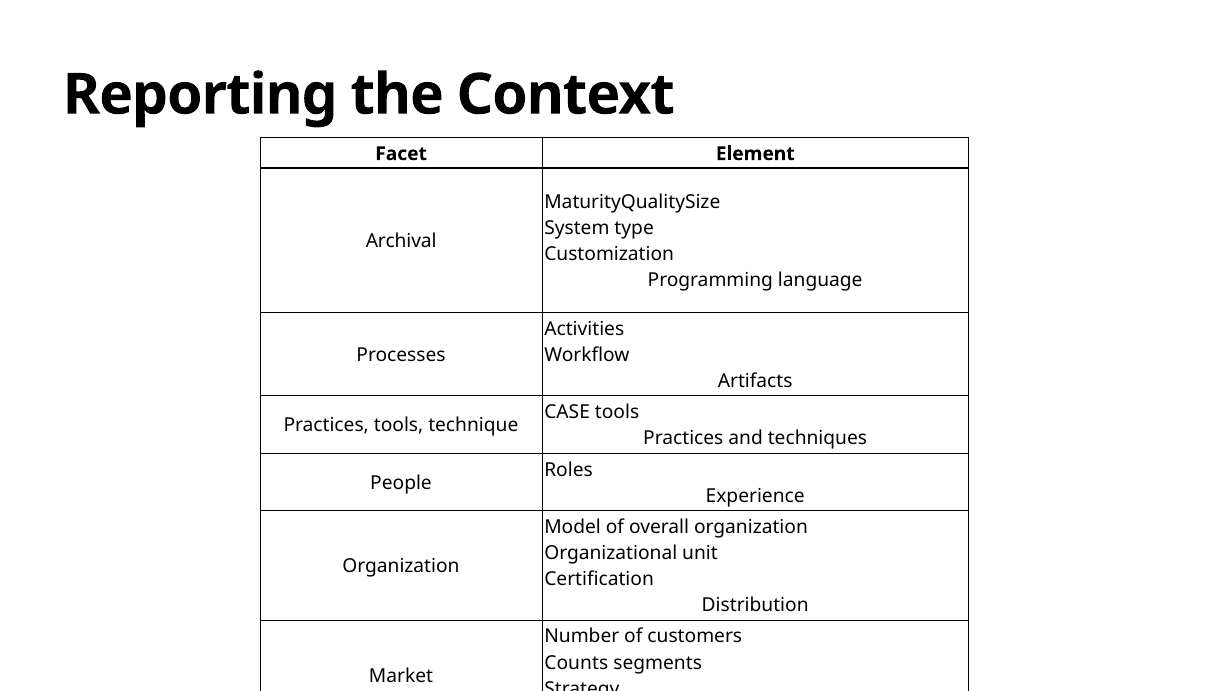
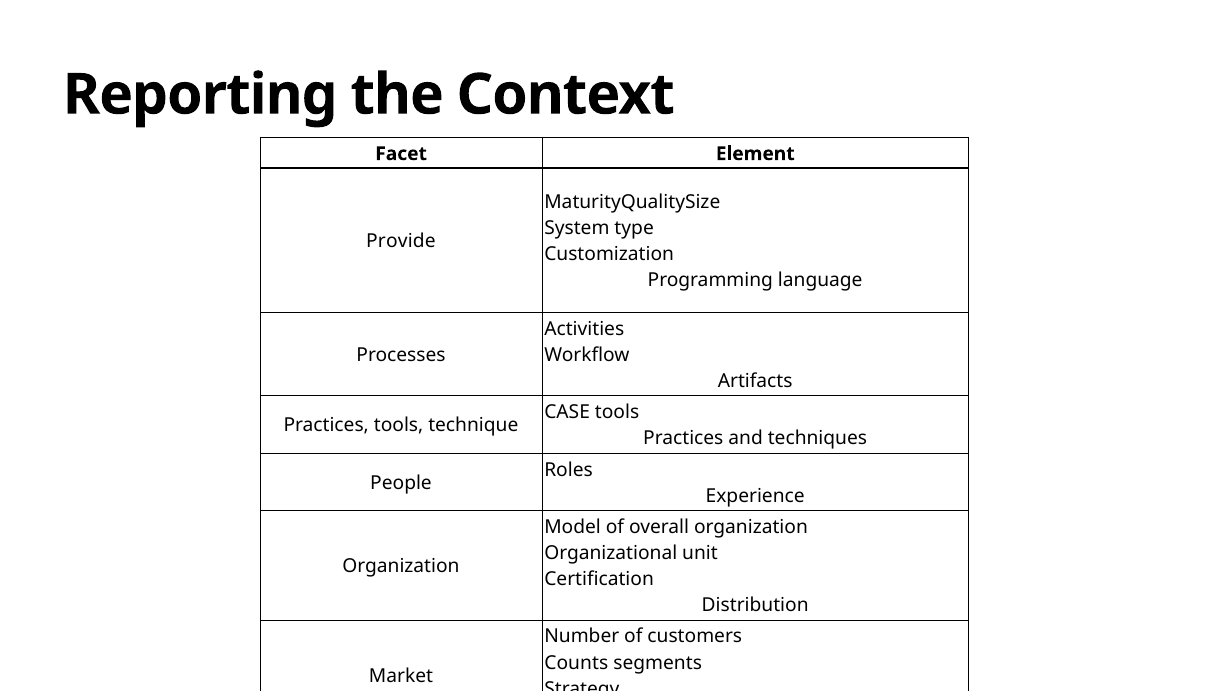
Archival: Archival -> Provide (401, 242)
